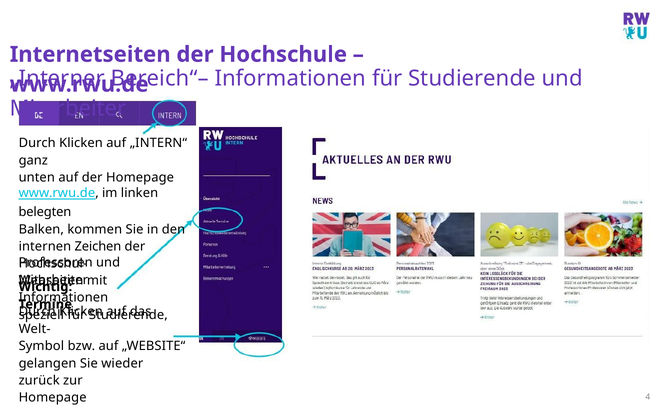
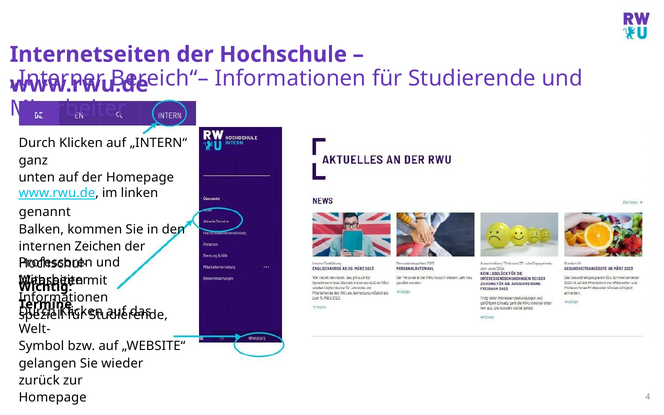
belegten: belegten -> genannt (45, 212)
